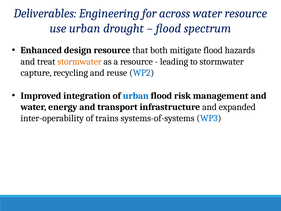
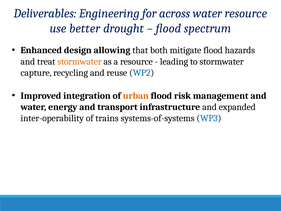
use urban: urban -> better (85, 28)
design resource: resource -> allowing (112, 50)
urban colour: blue -> orange (136, 96)
